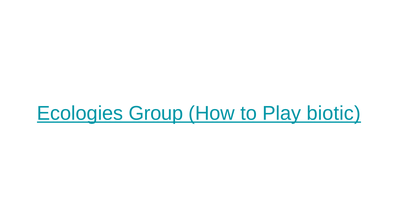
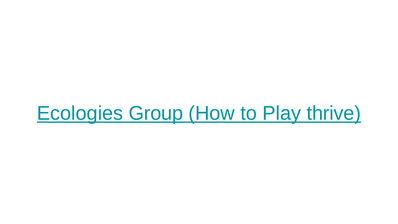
biotic: biotic -> thrive (334, 113)
